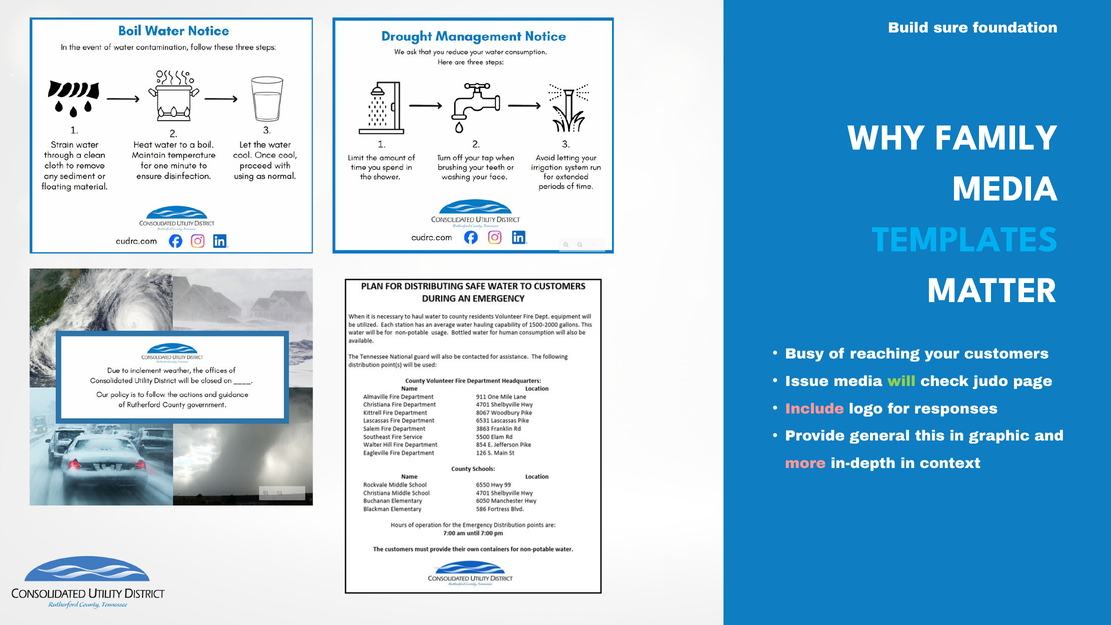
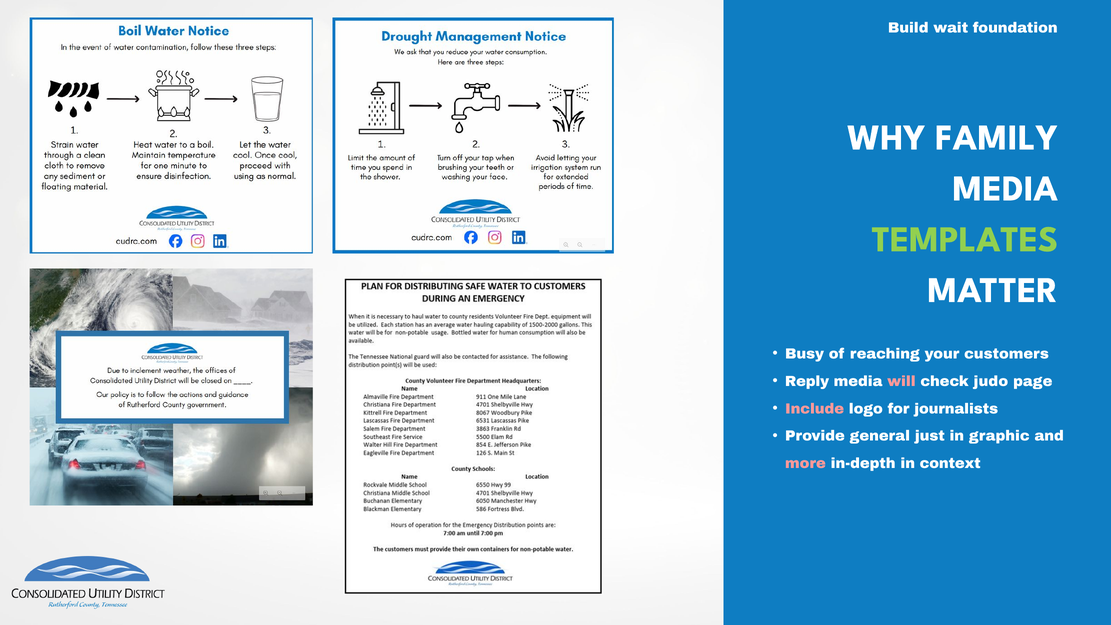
sure: sure -> wait (951, 28)
TEMPLATES colour: light blue -> light green (965, 239)
Issue: Issue -> Reply (807, 381)
will colour: light green -> pink (902, 381)
responses: responses -> journalists (956, 409)
this: this -> just (930, 436)
